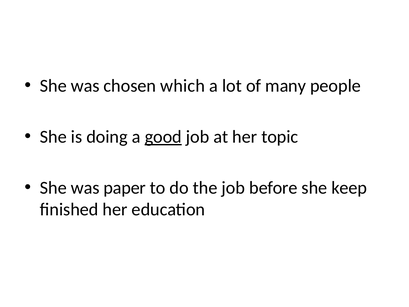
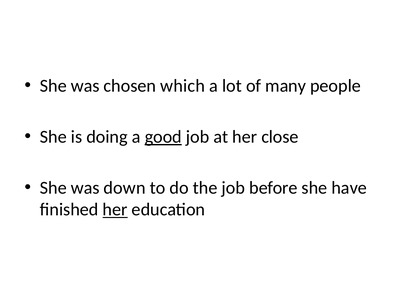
topic: topic -> close (280, 137)
paper: paper -> down (125, 188)
keep: keep -> have (349, 188)
her underline: none -> present (115, 209)
